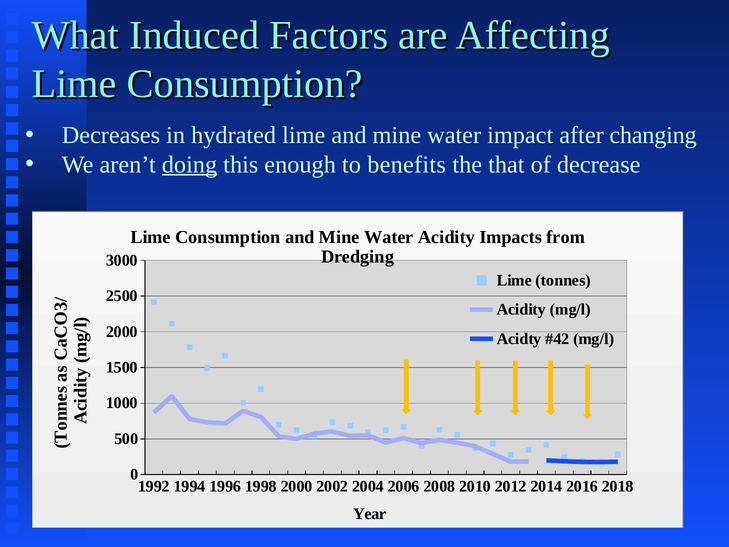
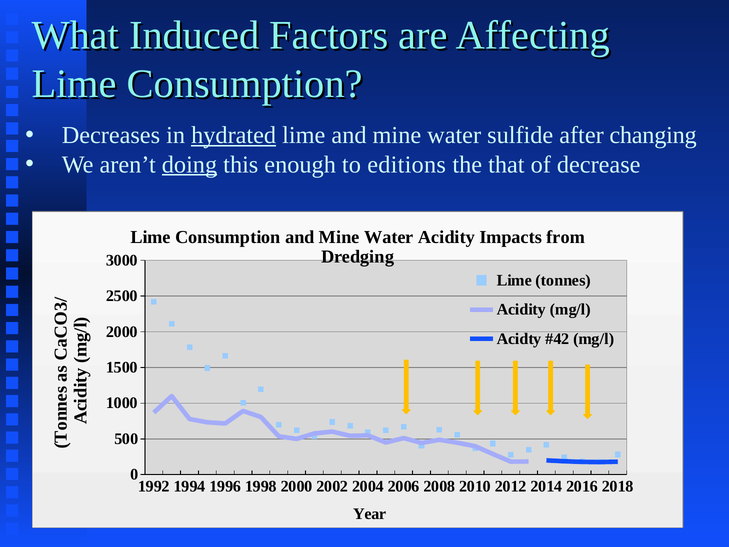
hydrated underline: none -> present (234, 135)
impact: impact -> sulfide (520, 135)
benefits: benefits -> editions (407, 164)
